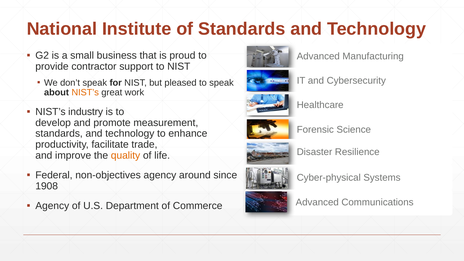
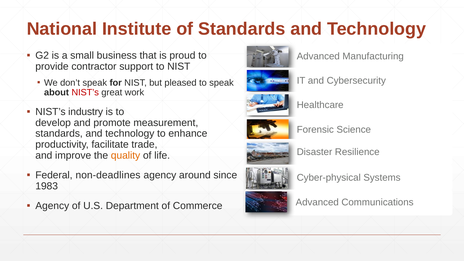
NIST’s colour: orange -> red (85, 93)
non-objectives: non-objectives -> non-deadlines (108, 175)
1908: 1908 -> 1983 (47, 186)
